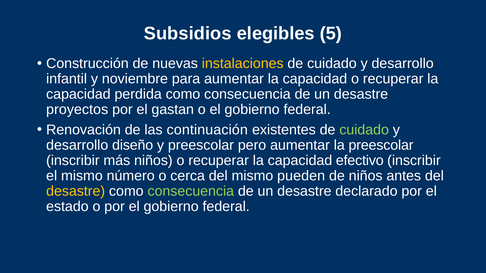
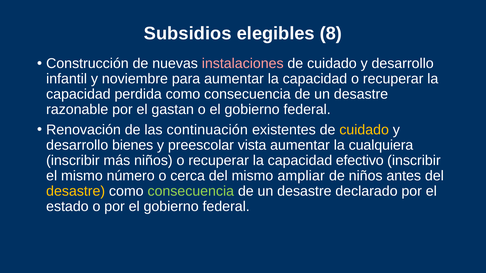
5: 5 -> 8 (331, 33)
instalaciones colour: yellow -> pink (243, 64)
proyectos: proyectos -> razonable (77, 110)
cuidado colour: light green -> yellow (364, 130)
diseño: diseño -> bienes (133, 145)
pero: pero -> vista (252, 145)
la preescolar: preescolar -> cualquiera (381, 145)
pueden: pueden -> ampliar (301, 176)
